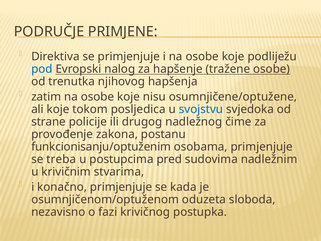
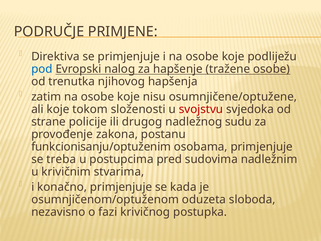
posljedica: posljedica -> složenosti (138, 109)
svojstvu colour: blue -> red (201, 109)
čime: čime -> sudu (238, 122)
